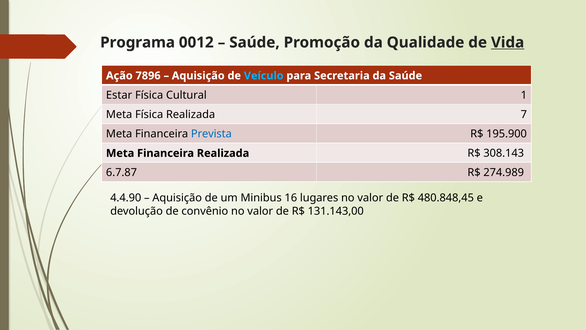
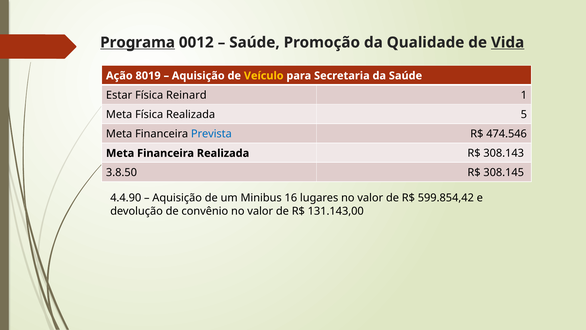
Programa underline: none -> present (138, 42)
7896: 7896 -> 8019 (148, 76)
Veículo colour: light blue -> yellow (264, 76)
Cultural: Cultural -> Reinard (186, 95)
7: 7 -> 5 (524, 114)
195.900: 195.900 -> 474.546 (507, 134)
6.7.87: 6.7.87 -> 3.8.50 (121, 172)
274.989: 274.989 -> 308.145 (504, 172)
480.848,45: 480.848,45 -> 599.854,42 (446, 198)
